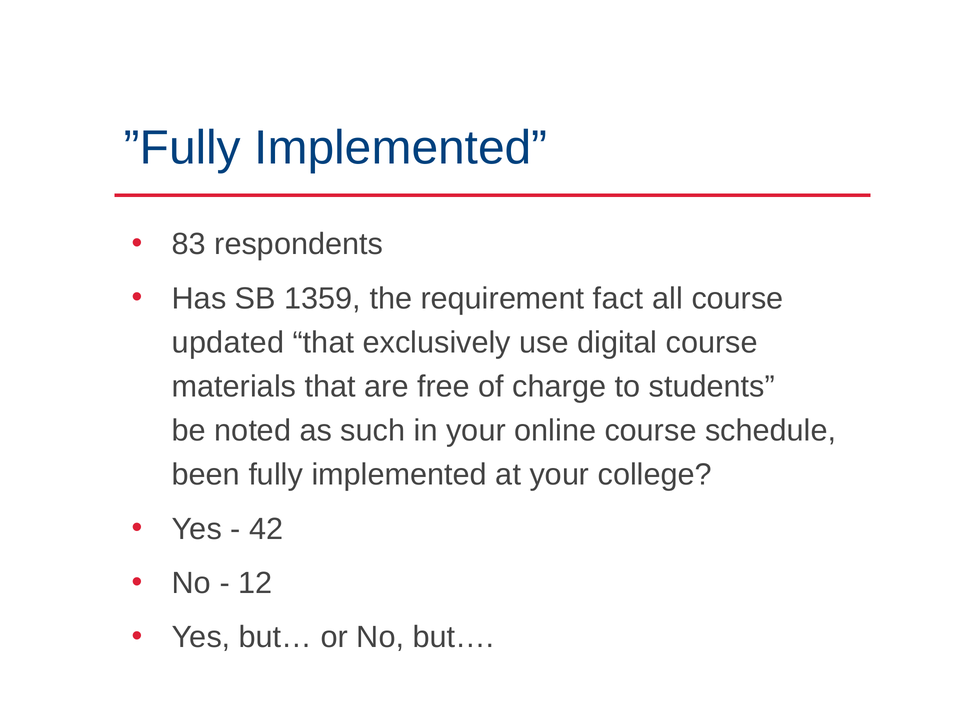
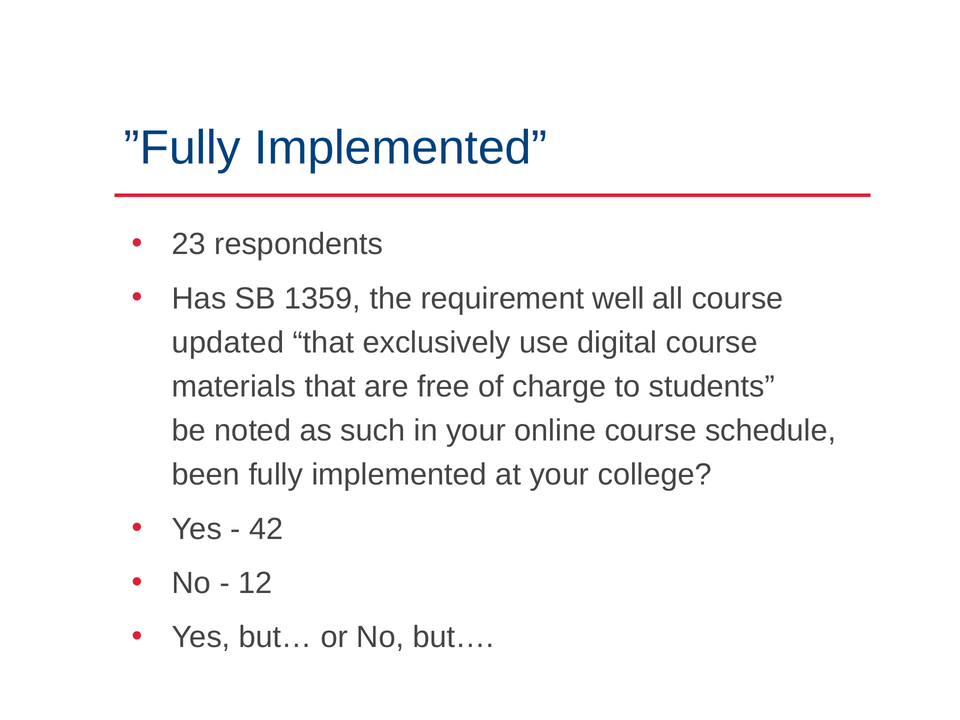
83: 83 -> 23 (189, 244)
fact: fact -> well (618, 298)
